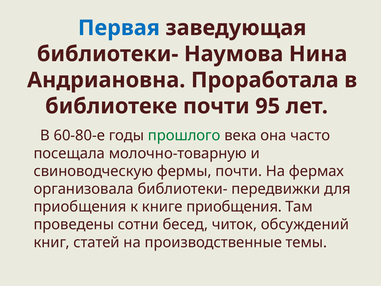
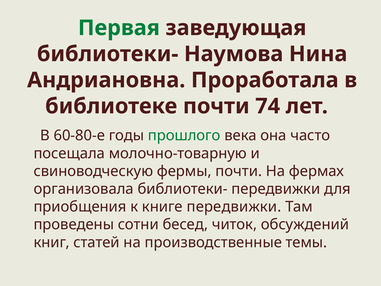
Первая colour: blue -> green (119, 28)
95: 95 -> 74 (268, 106)
книге приобщения: приобщения -> передвижки (234, 207)
